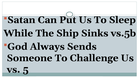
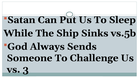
5: 5 -> 3 (26, 70)
